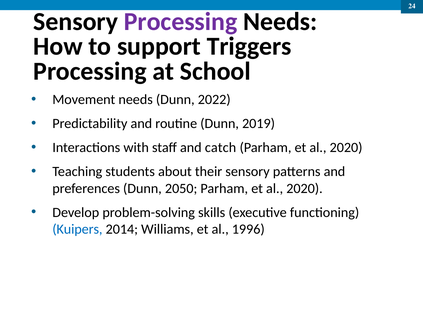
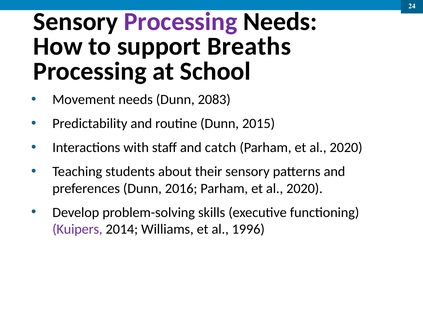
Triggers: Triggers -> Breaths (249, 46)
2022: 2022 -> 2083 (214, 100)
2019: 2019 -> 2015 (259, 124)
2050: 2050 -> 2016 (181, 189)
Kuipers colour: blue -> purple (77, 229)
